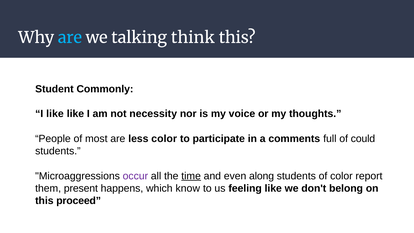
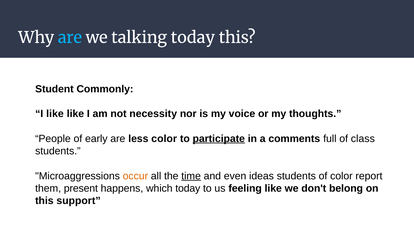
talking think: think -> today (193, 38)
most: most -> early (96, 139)
participate underline: none -> present (219, 139)
could: could -> class (363, 139)
occur colour: purple -> orange (135, 176)
along: along -> ideas (262, 176)
which know: know -> today (188, 188)
proceed: proceed -> support (79, 201)
